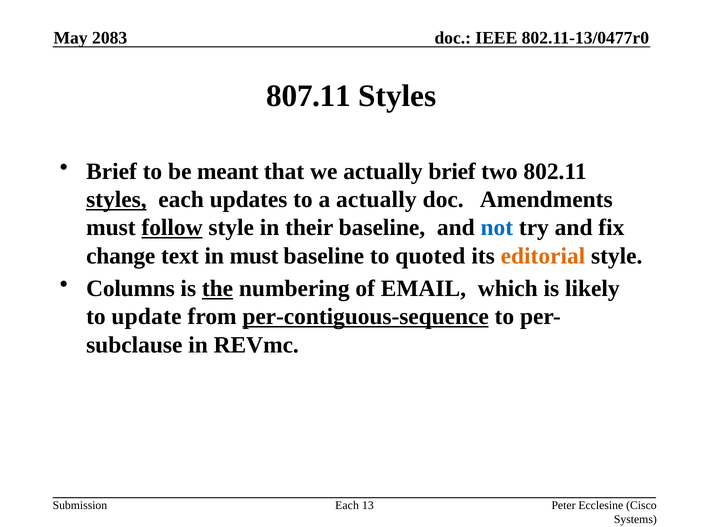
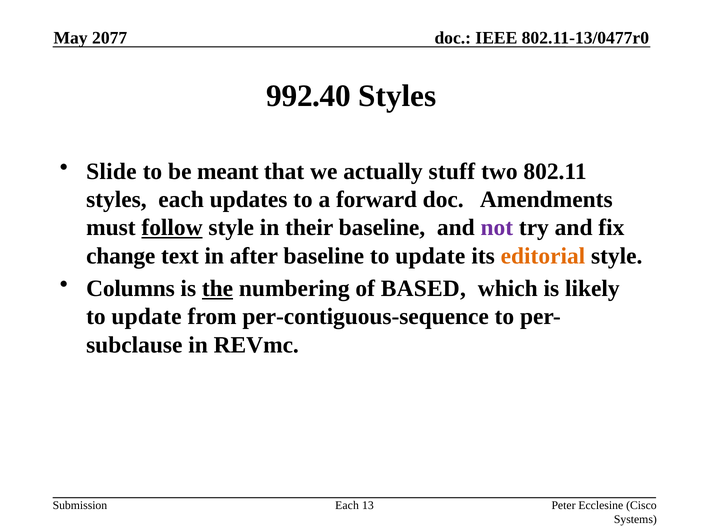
2083: 2083 -> 2077 (110, 38)
807.11: 807.11 -> 992.40 (309, 96)
Brief: Brief -> Slide (111, 172)
actually brief: brief -> stuff (452, 172)
styles underline: present -> none (116, 200)
a actually: actually -> forward (377, 200)
not colour: blue -> purple (497, 228)
in must: must -> after (254, 256)
baseline to quoted: quoted -> update (430, 256)
EMAIL: EMAIL -> BASED (423, 289)
per-contiguous-sequence underline: present -> none (366, 317)
